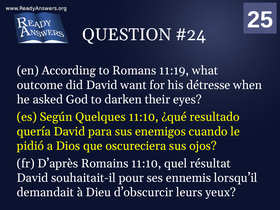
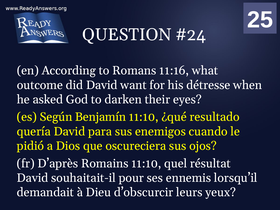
11:19: 11:19 -> 11:16 (174, 71)
Quelques: Quelques -> Benjamín (101, 117)
